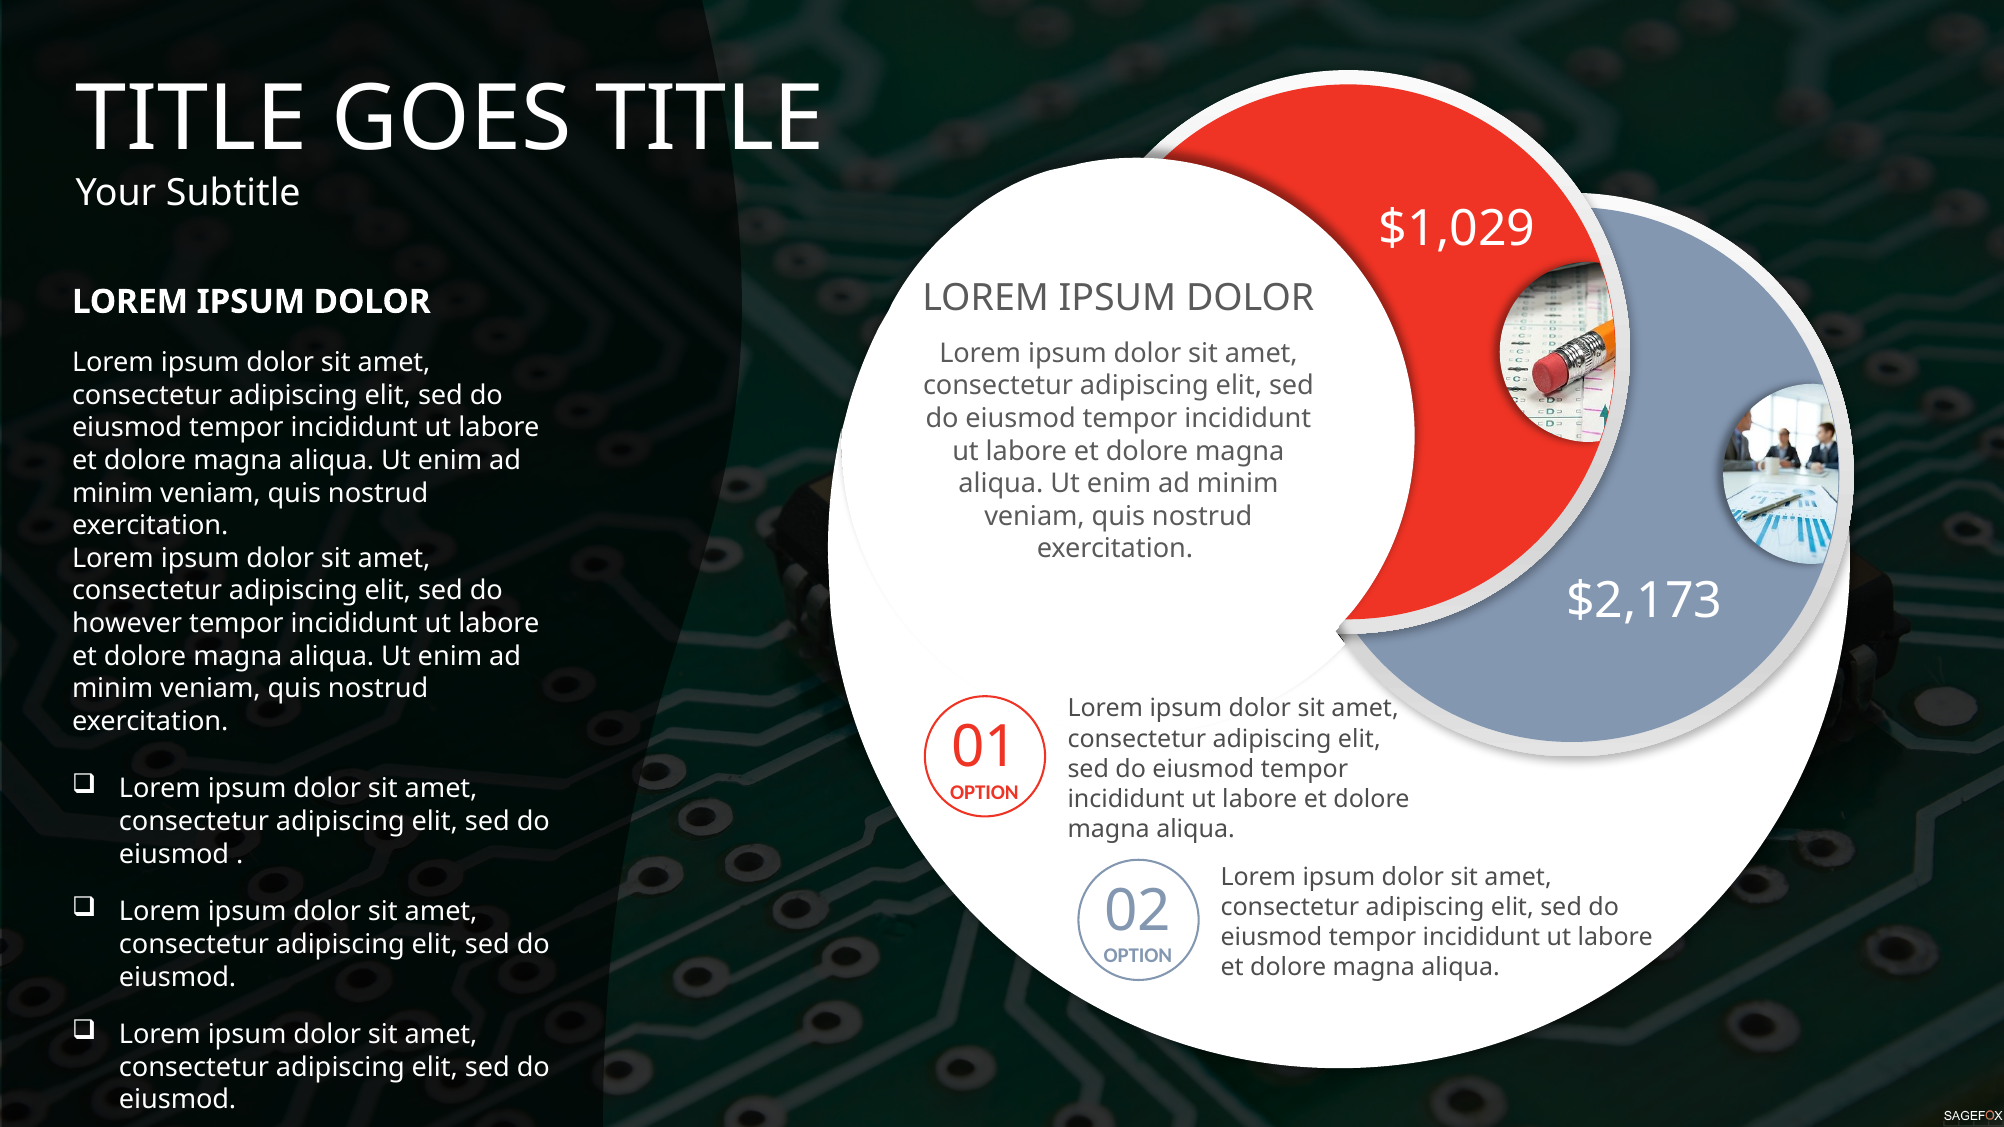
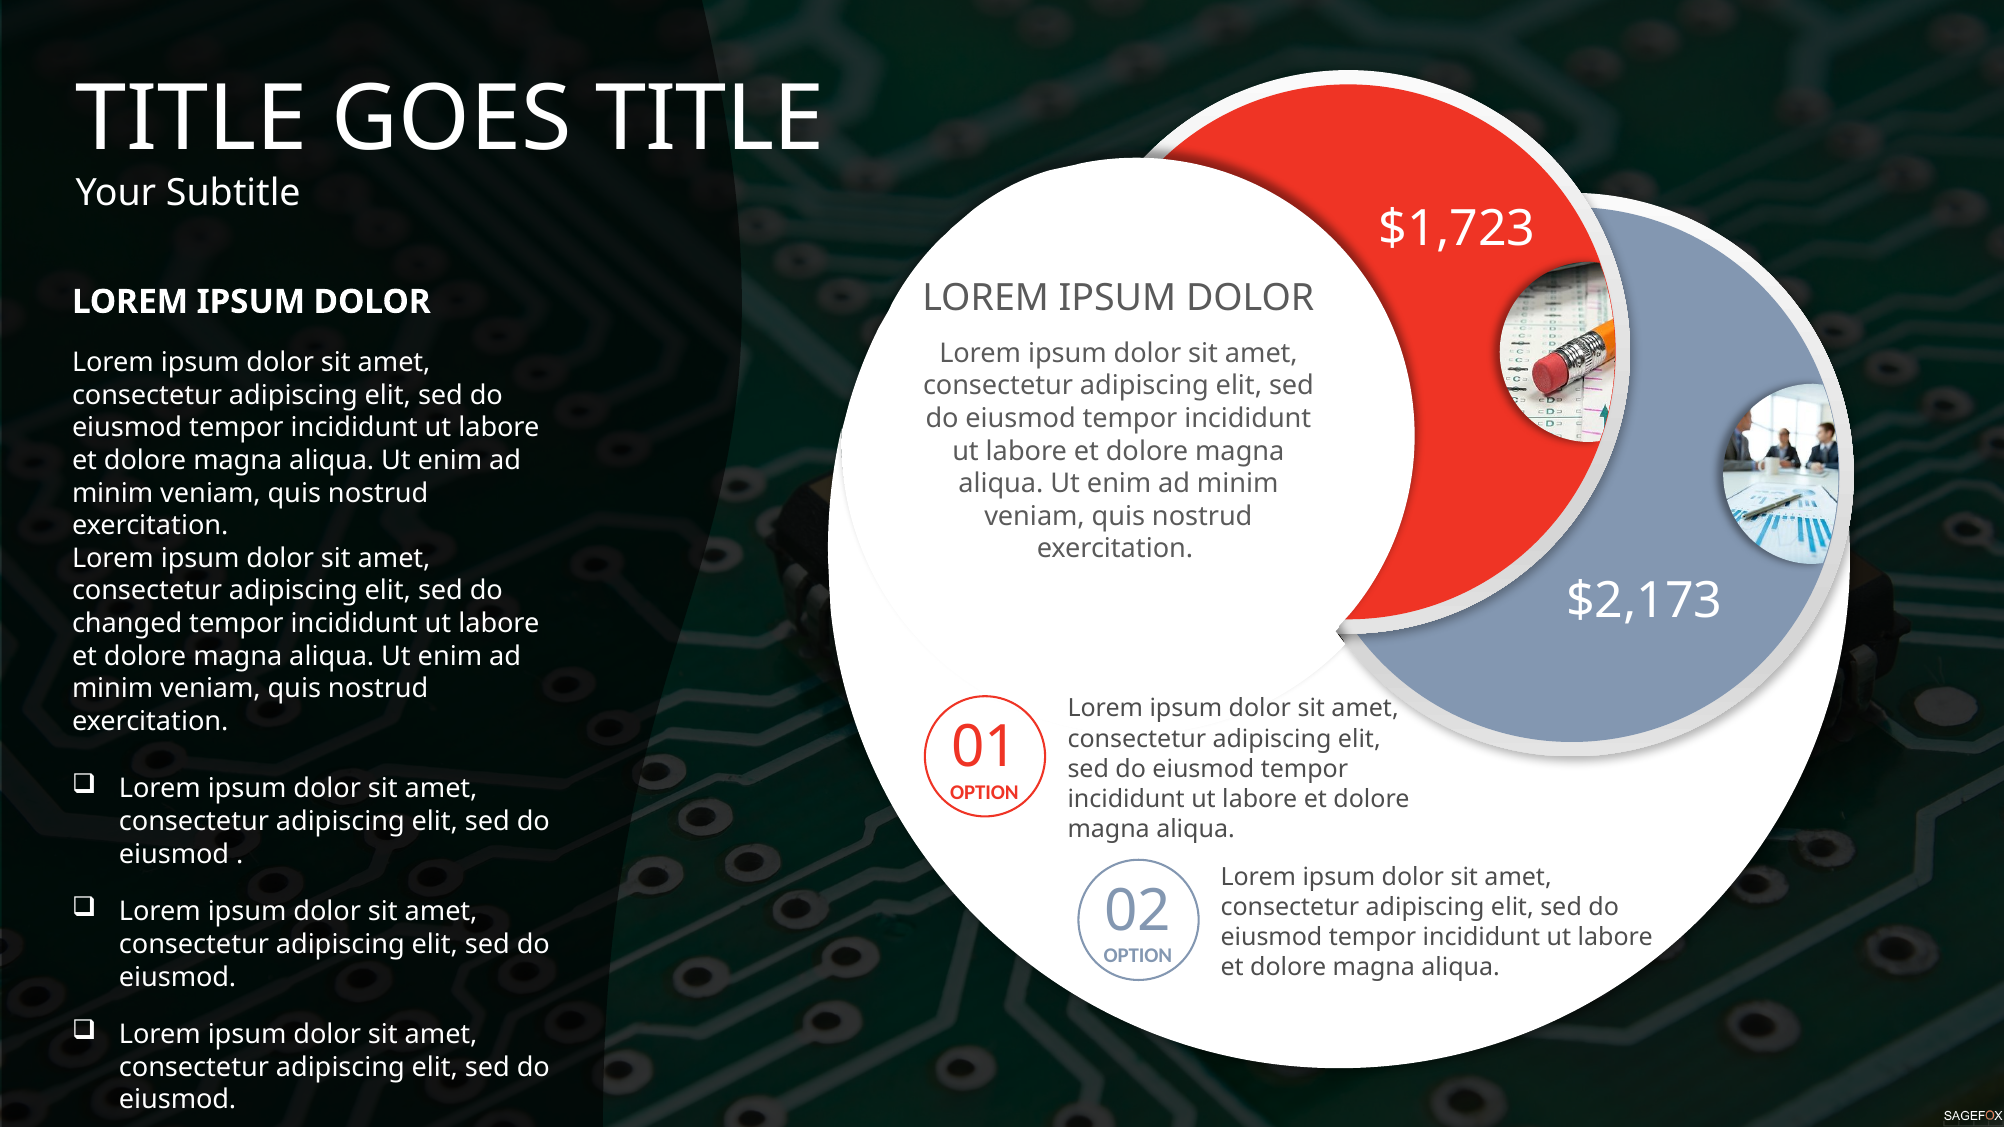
$1,029: $1,029 -> $1,723 (1457, 230)
however: however -> changed (127, 624)
